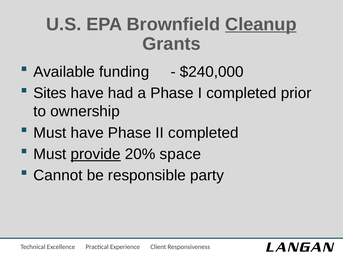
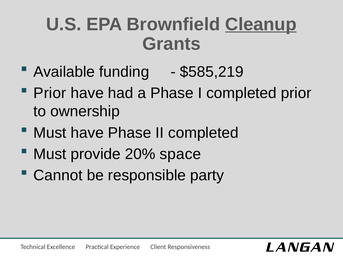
$240,000: $240,000 -> $585,219 (212, 72)
Sites: Sites -> Prior (50, 93)
provide underline: present -> none (96, 154)
